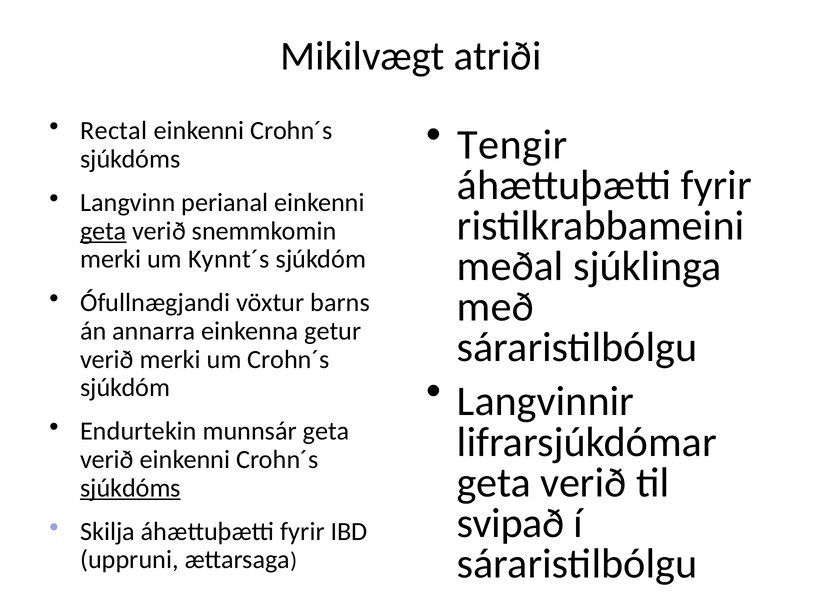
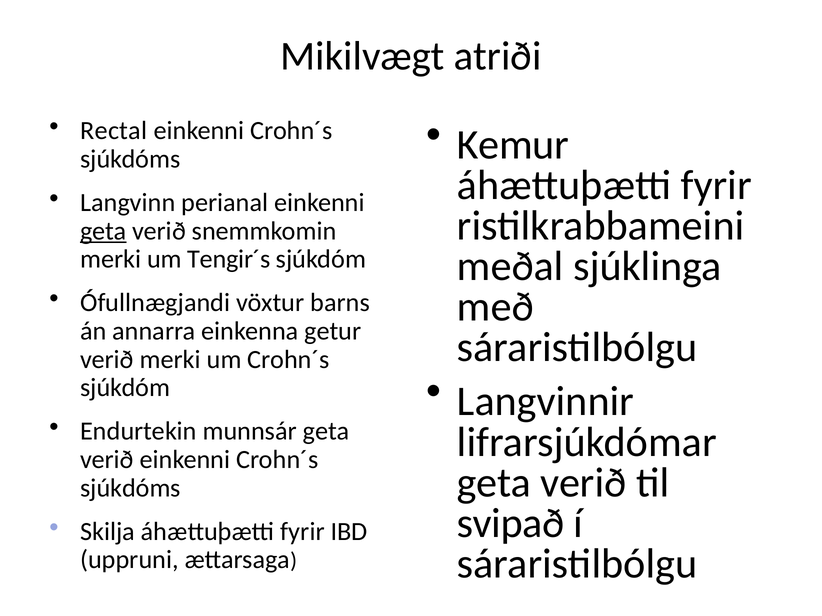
Tengir: Tengir -> Kemur (513, 145)
Kynnt´s: Kynnt´s -> Tengir´s (229, 259)
sjúkdóms underline: present -> none (130, 488)
